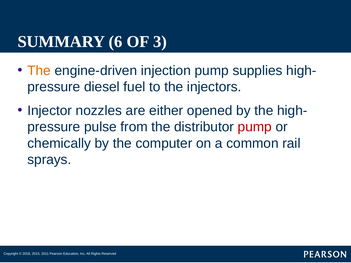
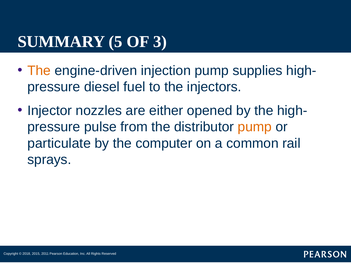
6: 6 -> 5 (116, 42)
pump colour: red -> orange (255, 127)
chemically: chemically -> particulate (59, 143)
